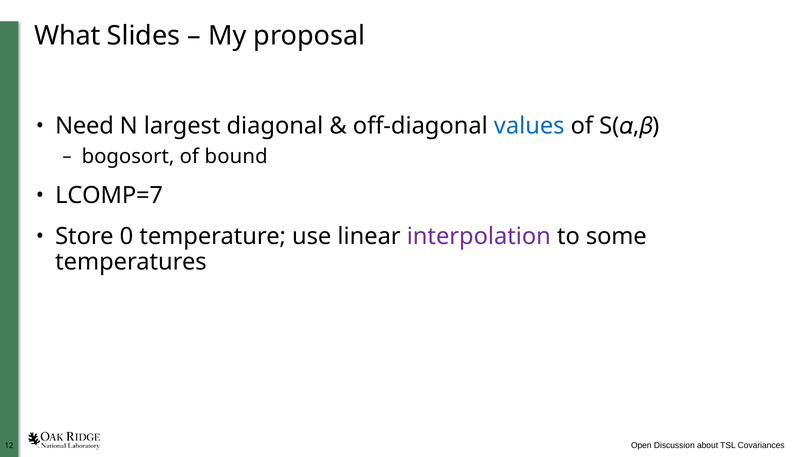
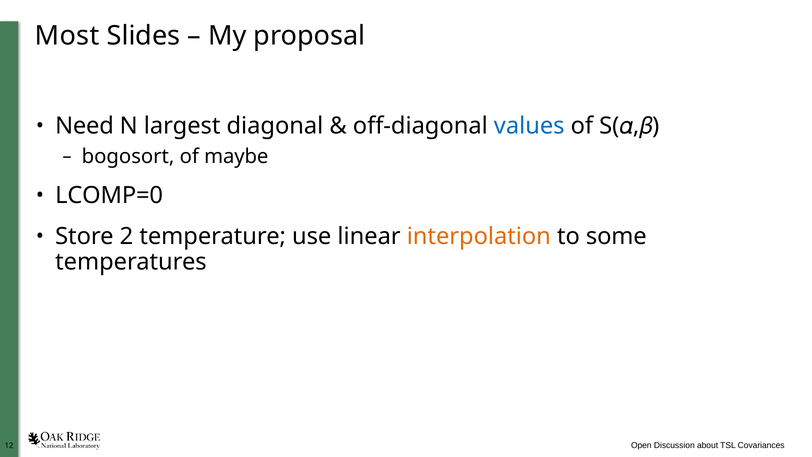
What: What -> Most (67, 36)
bound: bound -> maybe (236, 156)
LCOMP=7: LCOMP=7 -> LCOMP=0 (109, 195)
0: 0 -> 2 (126, 236)
interpolation colour: purple -> orange (479, 236)
